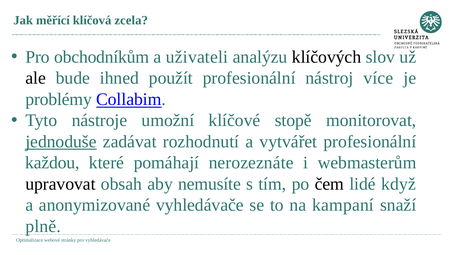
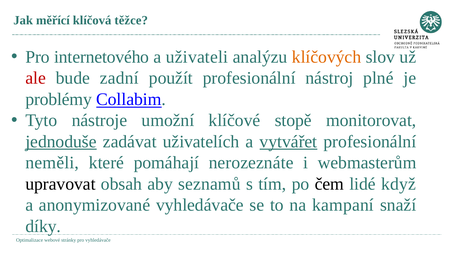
zcela: zcela -> těžce (131, 20)
obchodníkům: obchodníkům -> internetového (102, 57)
klíčových colour: black -> orange (327, 57)
ale colour: black -> red (36, 78)
ihned: ihned -> zadní (119, 78)
více: více -> plné (378, 78)
rozhodnutí: rozhodnutí -> uživatelích (201, 142)
vytvářet underline: none -> present (288, 142)
každou: každou -> neměli (52, 163)
nemusíte: nemusíte -> seznamů (209, 184)
plně: plně -> díky (43, 226)
